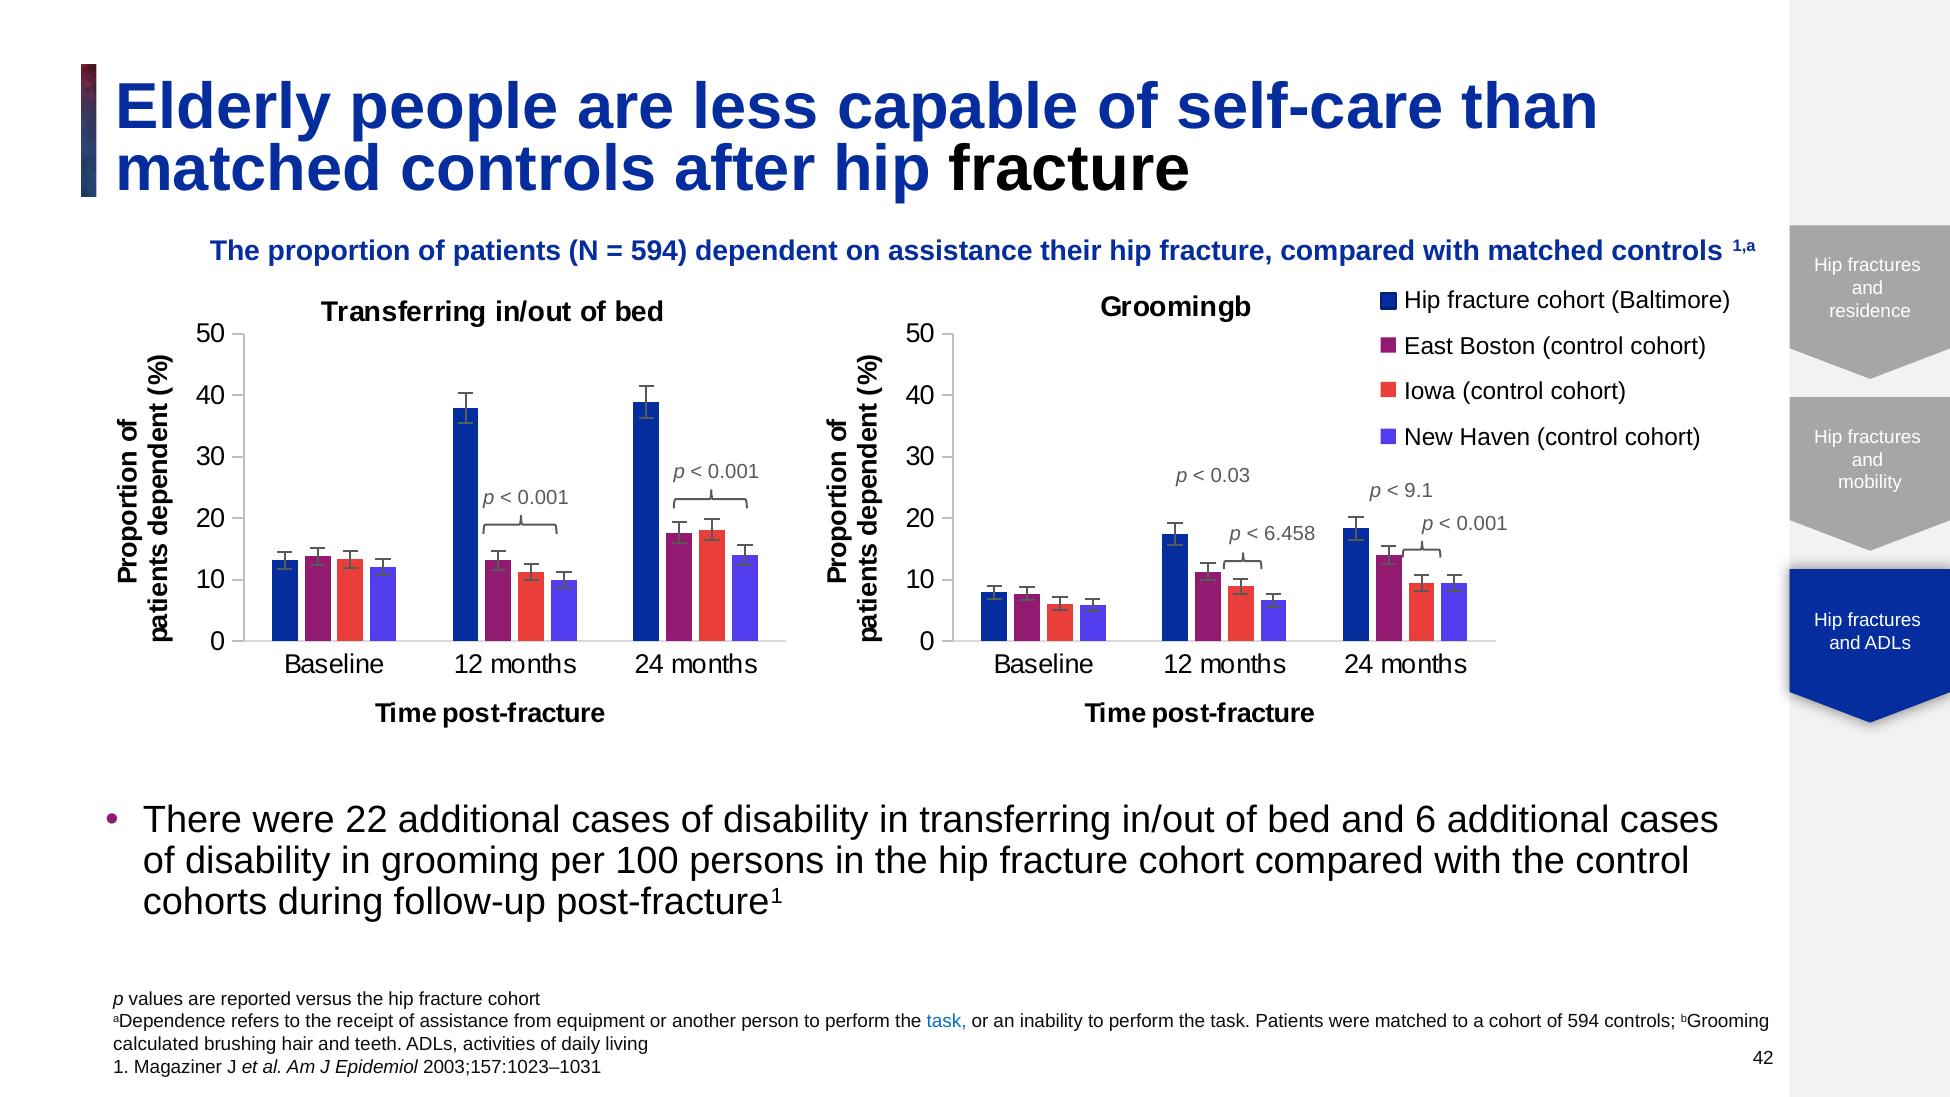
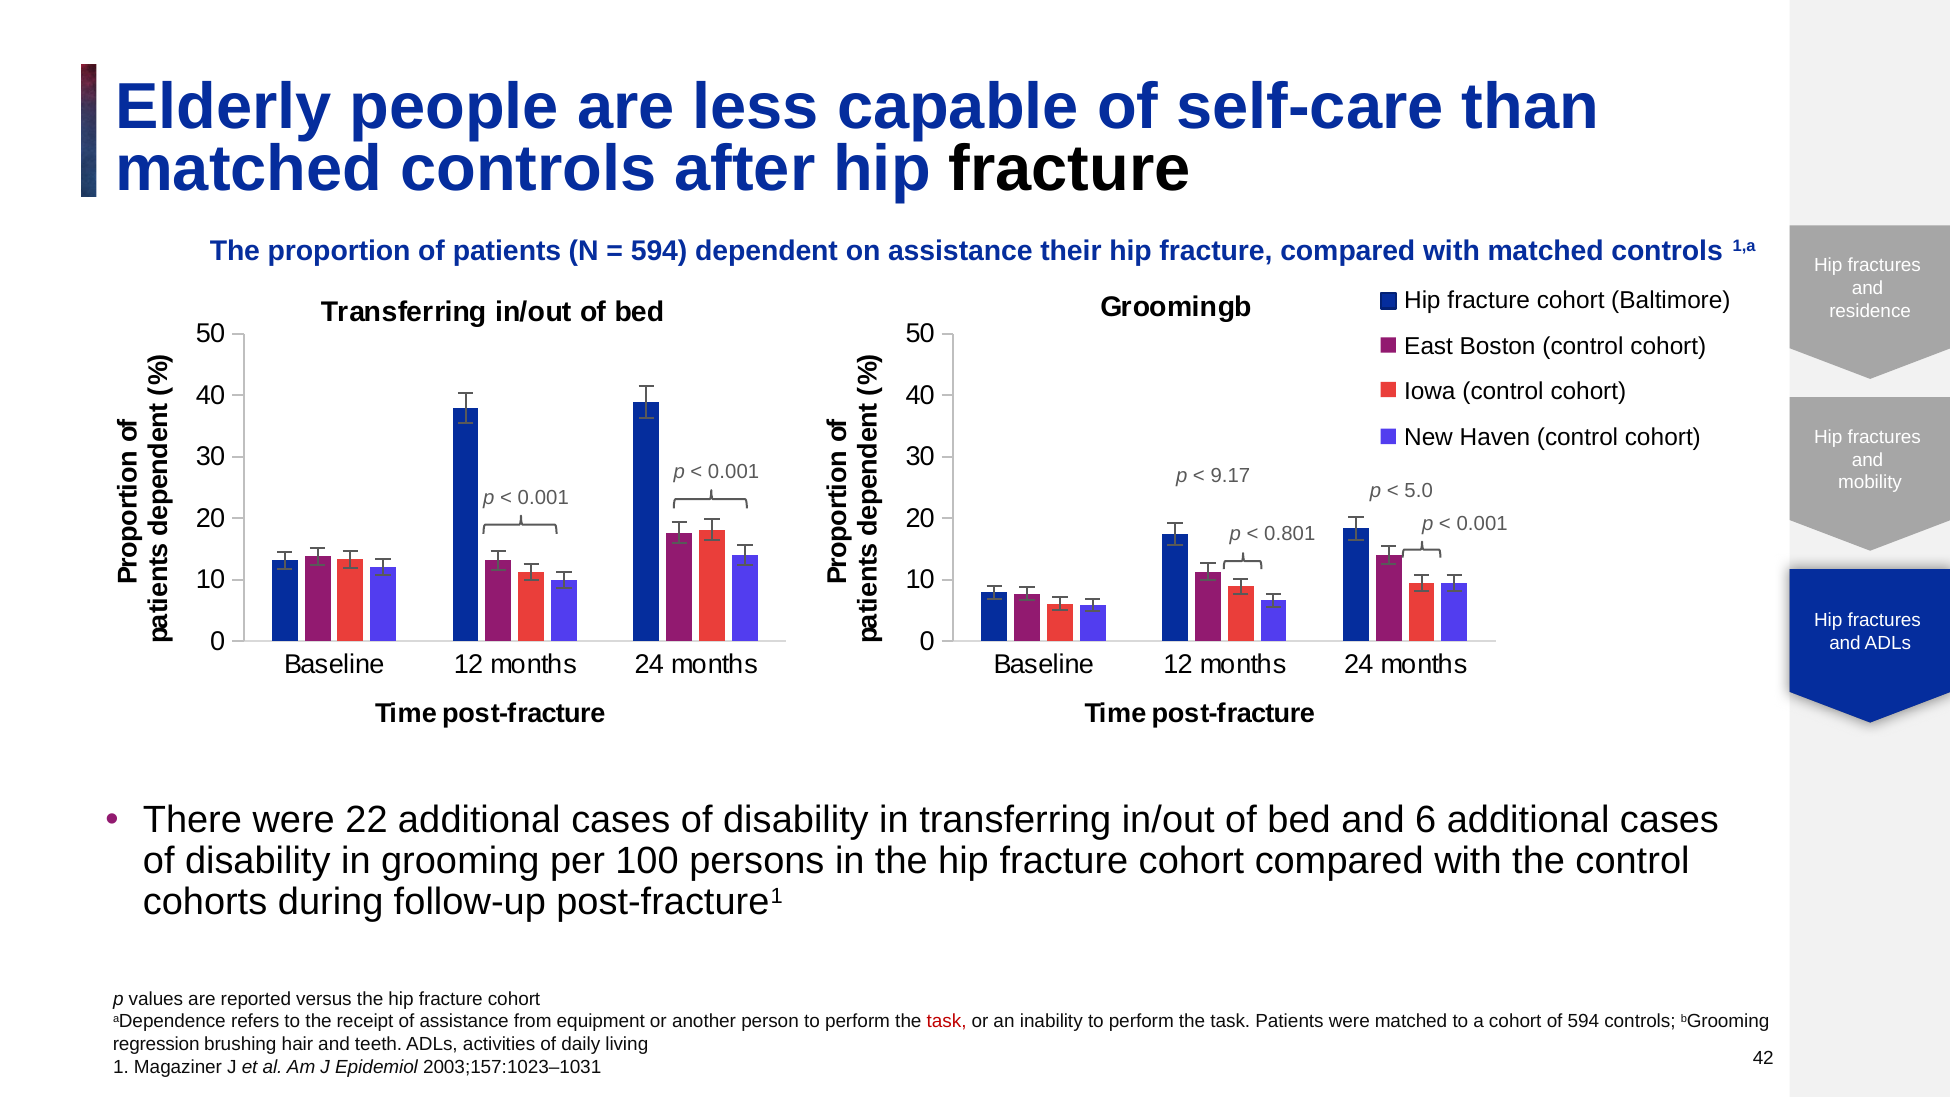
0.03: 0.03 -> 9.17 (1230, 476)
9.1: 9.1 -> 5.0 (1419, 491)
6.458: 6.458 -> 0.801 (1290, 534)
task colour: blue -> red (947, 1022)
calculated: calculated -> regression (156, 1044)
